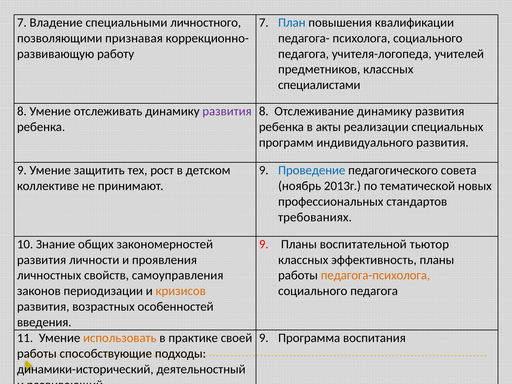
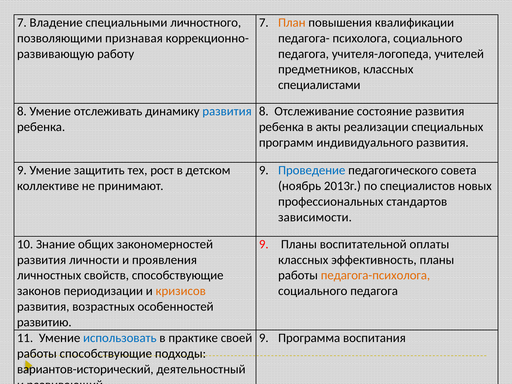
План colour: blue -> orange (292, 23)
развития colour: purple -> blue (227, 111)
Отслеживание динамику: динамику -> состояние (385, 111)
тематической: тематической -> специалистов (418, 186)
требованиях: требованиях -> зависимости (315, 217)
тьютор: тьютор -> оплаты (429, 244)
свойств самоуправления: самоуправления -> способствующие (178, 275)
введения: введения -> развитию (44, 322)
использовать colour: orange -> blue (120, 338)
динамики-исторический: динамики-исторический -> вариантов-исторический (85, 369)
